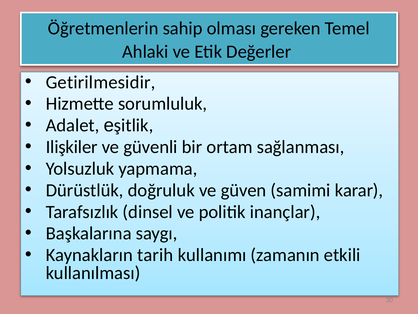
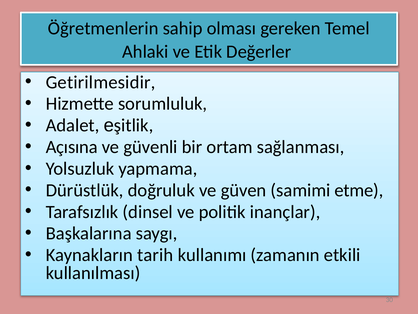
Ilişkiler: Ilişkiler -> Açısına (72, 147)
karar: karar -> etme (359, 190)
